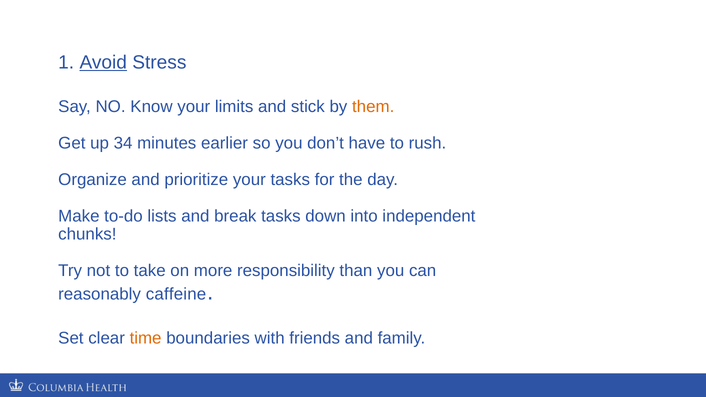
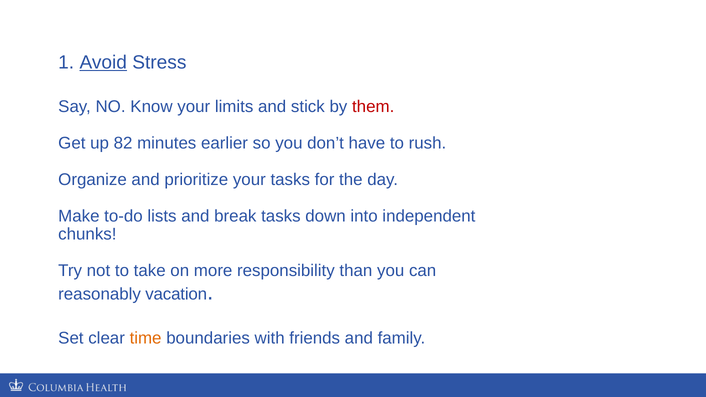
them colour: orange -> red (373, 106)
34: 34 -> 82 (123, 143)
caffeine: caffeine -> vacation (176, 294)
